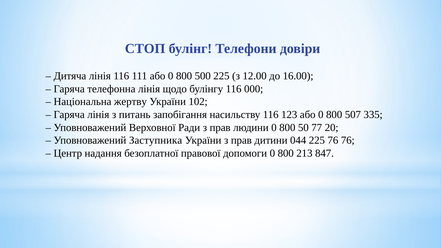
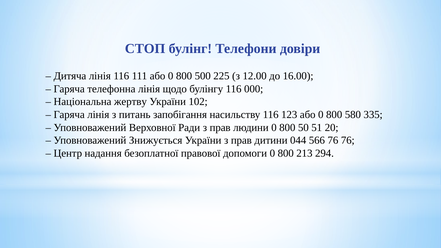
507: 507 -> 580 (353, 115)
77: 77 -> 51 (317, 128)
Заступника: Заступника -> Знижується (156, 140)
044 225: 225 -> 566 (317, 140)
847: 847 -> 294 (324, 153)
